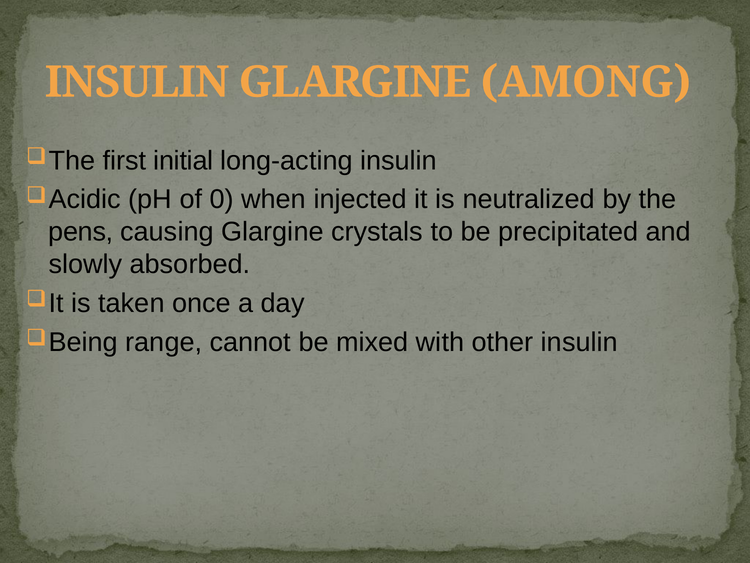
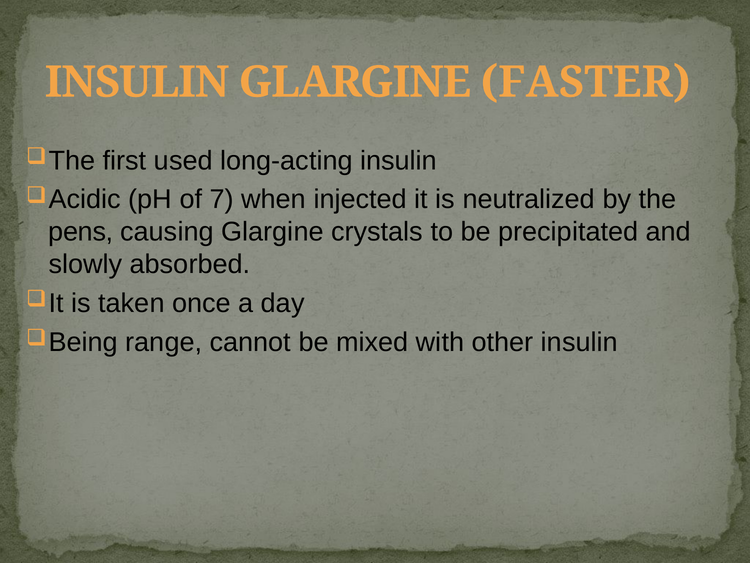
AMONG: AMONG -> FASTER (586, 82)
initial: initial -> used (183, 161)
0: 0 -> 7 (222, 199)
